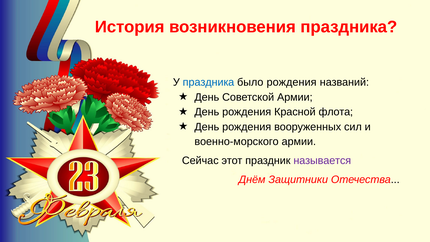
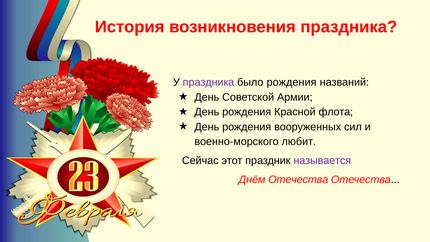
праздника colour: blue -> purple (208, 82)
военно-морского армии: армии -> любит (299, 142)
Днём Защитники: Защитники -> Отечества (298, 179)
